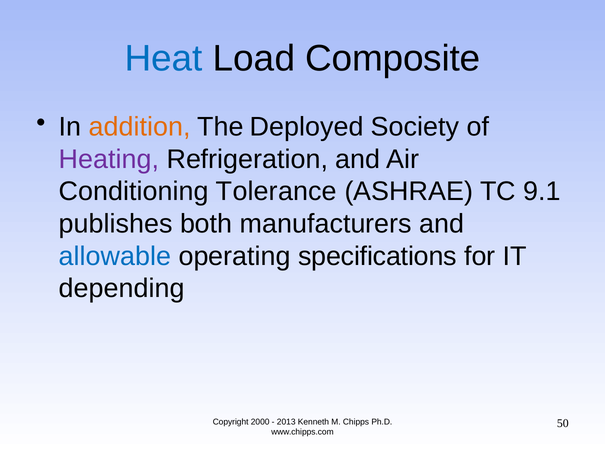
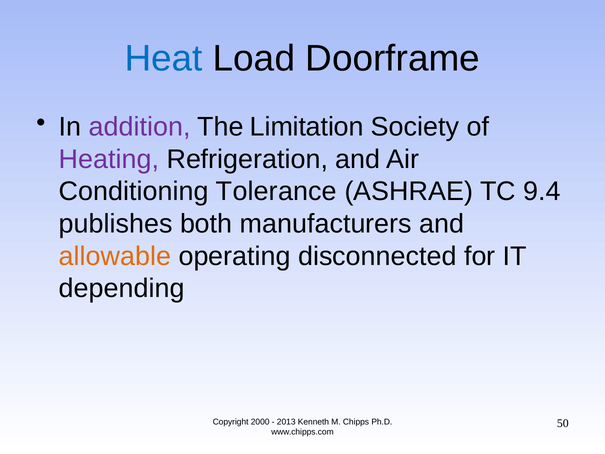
Composite: Composite -> Doorframe (393, 59)
addition colour: orange -> purple (140, 127)
Deployed: Deployed -> Limitation (307, 127)
9.1: 9.1 -> 9.4 (542, 191)
allowable colour: blue -> orange (115, 256)
specifications: specifications -> disconnected (377, 256)
